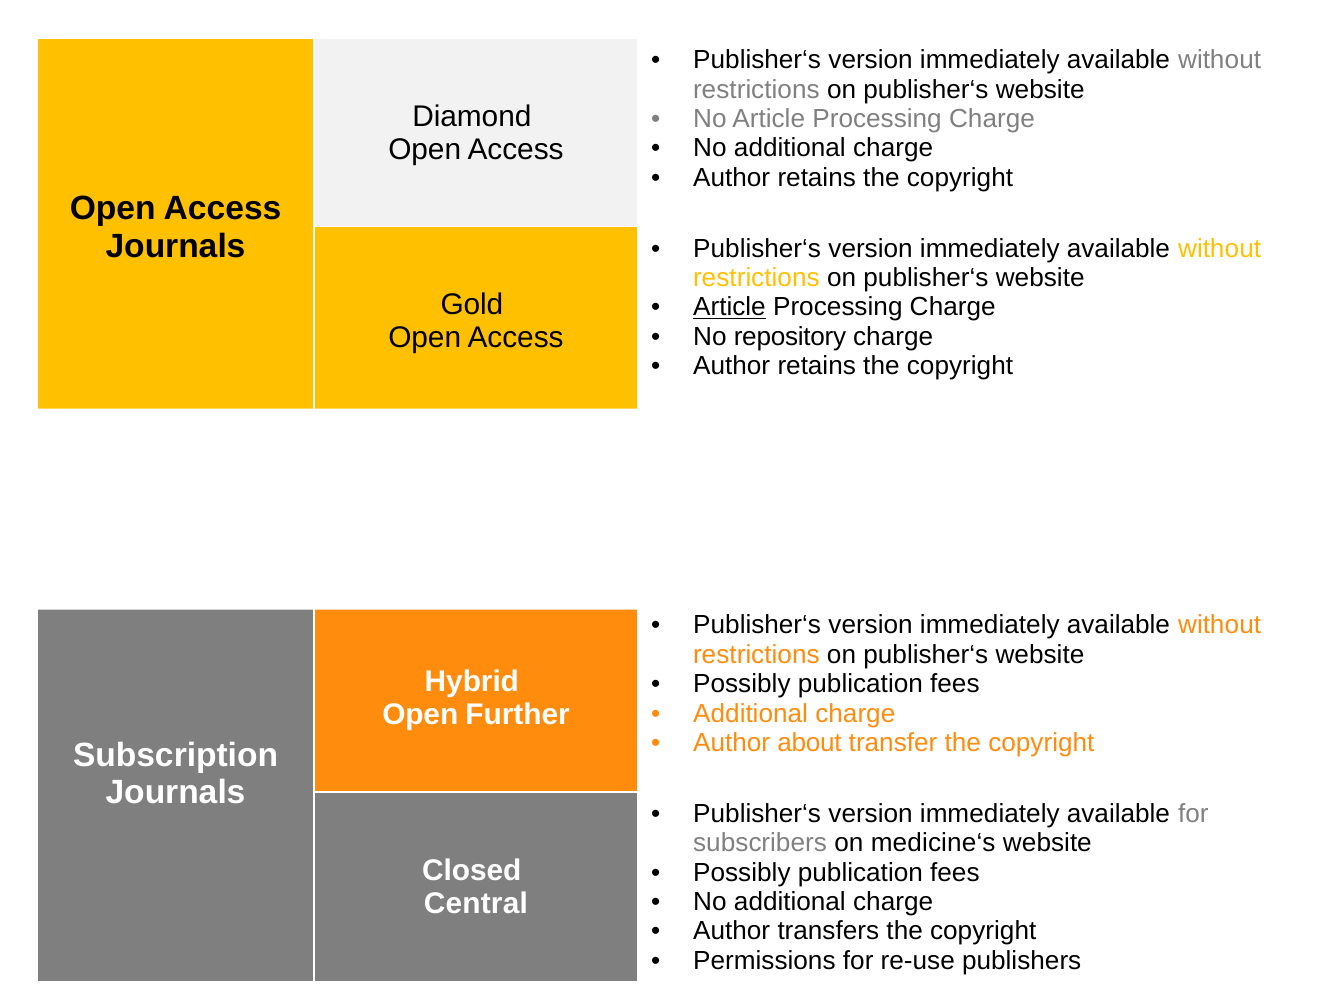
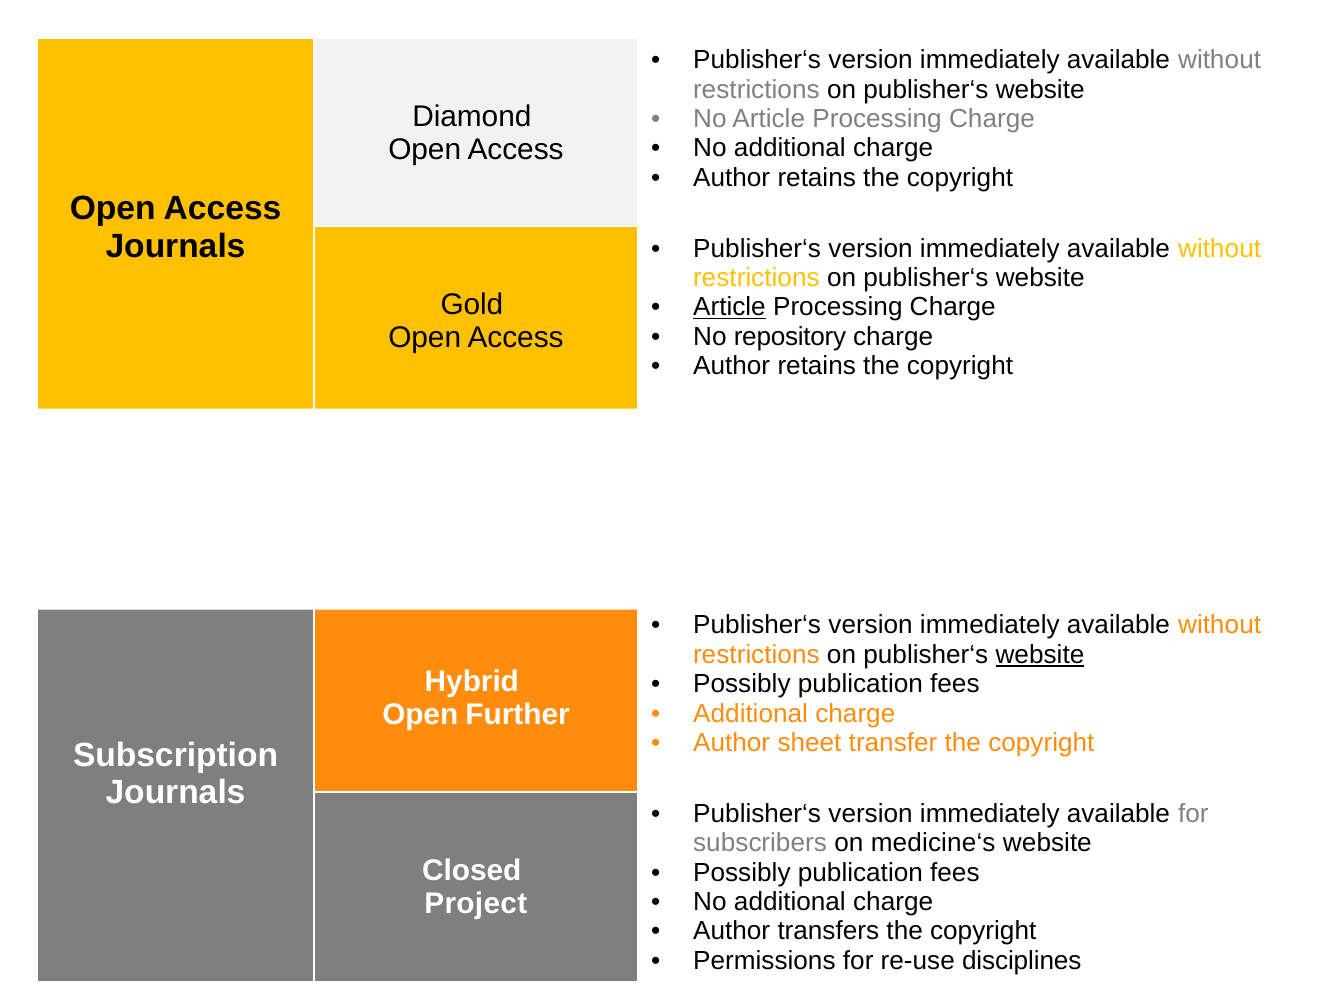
website underline: none -> present (1040, 655)
about: about -> sheet (809, 743)
Central: Central -> Project (476, 904)
publishers: publishers -> disciplines (1022, 960)
